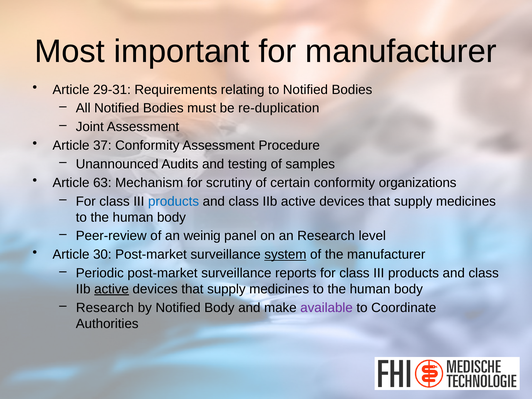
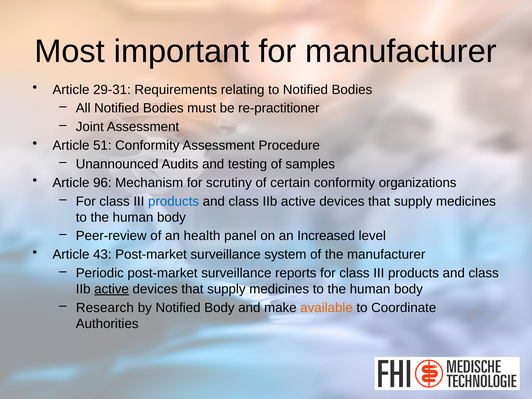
re-duplication: re-duplication -> re-practitioner (279, 108)
37: 37 -> 51 (102, 145)
63: 63 -> 96 (102, 183)
weinig: weinig -> health (202, 236)
an Research: Research -> Increased (326, 236)
30: 30 -> 43 (102, 255)
system underline: present -> none (285, 255)
available colour: purple -> orange (327, 308)
